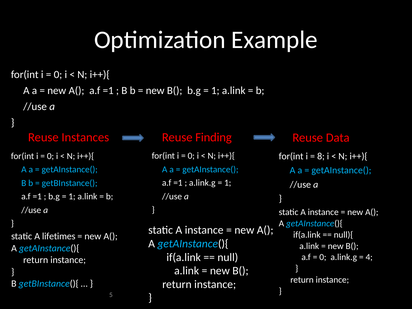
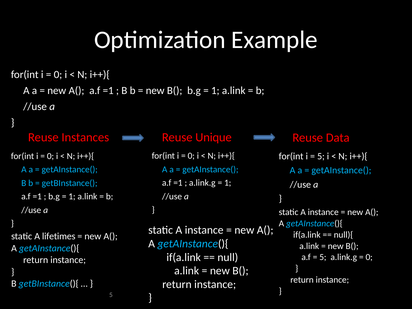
Finding: Finding -> Unique (214, 137)
8: 8 -> 5 (321, 156)
0: 0 -> 5 (323, 257)
4: 4 -> 0 (369, 257)
